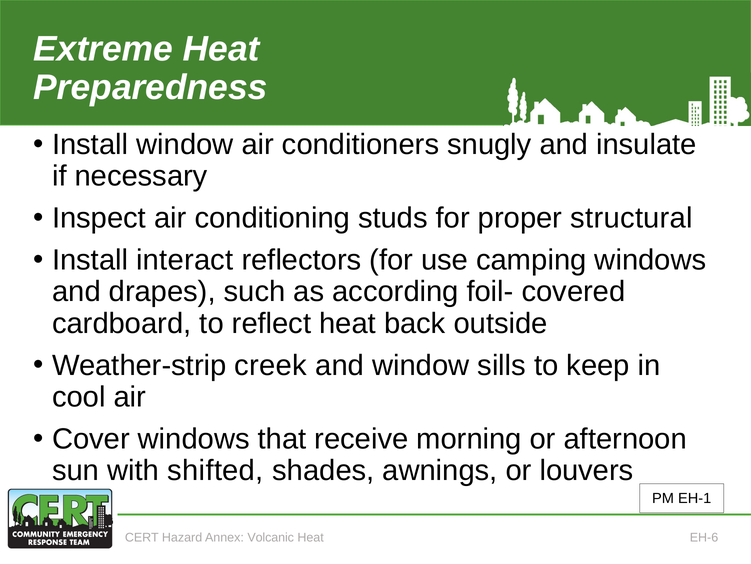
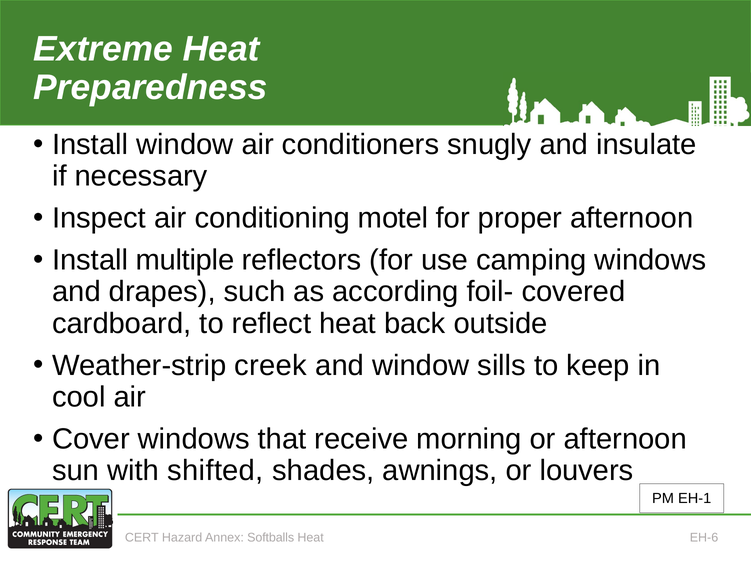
studs: studs -> motel (393, 218)
proper structural: structural -> afternoon (632, 218)
interact: interact -> multiple (185, 260)
Volcanic: Volcanic -> Softballs (271, 537)
